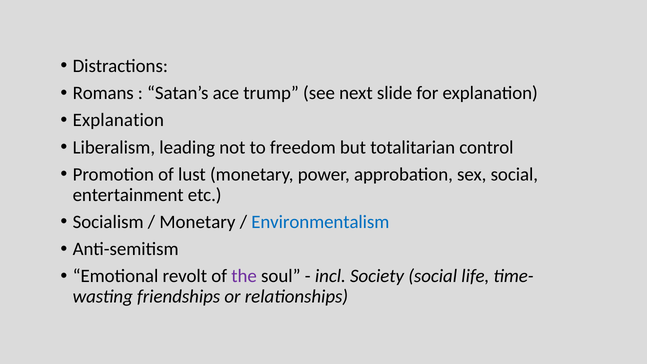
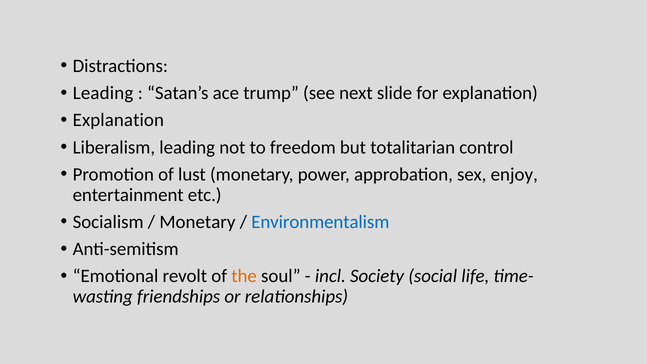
Romans: Romans -> Leading (103, 93)
sex social: social -> enjoy (514, 174)
the colour: purple -> orange (244, 276)
